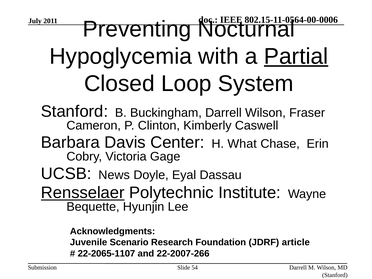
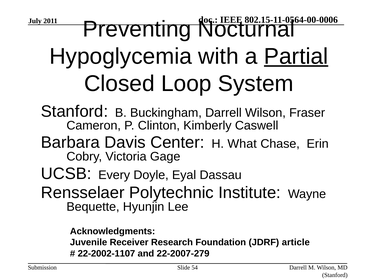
News: News -> Every (114, 175)
Rensselaer underline: present -> none (83, 193)
Scenario: Scenario -> Receiver (129, 242)
22-2065-1107: 22-2065-1107 -> 22-2002-1107 (106, 254)
22-2007-266: 22-2007-266 -> 22-2007-279 (183, 254)
